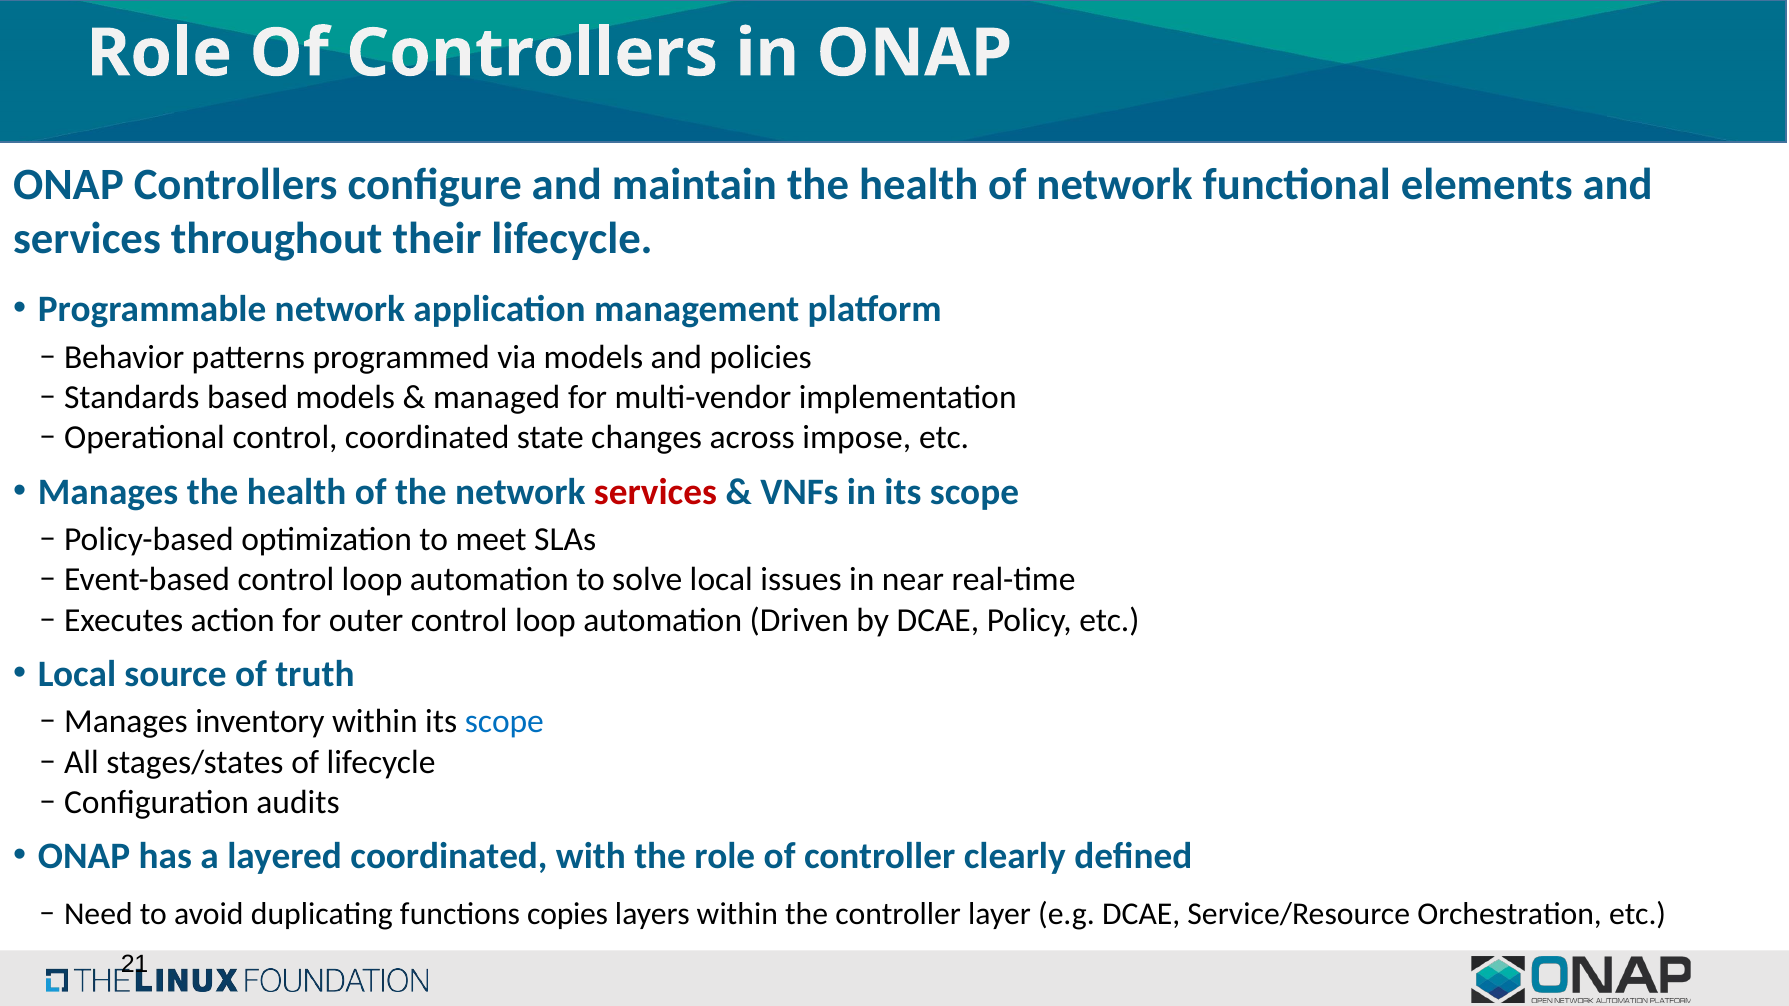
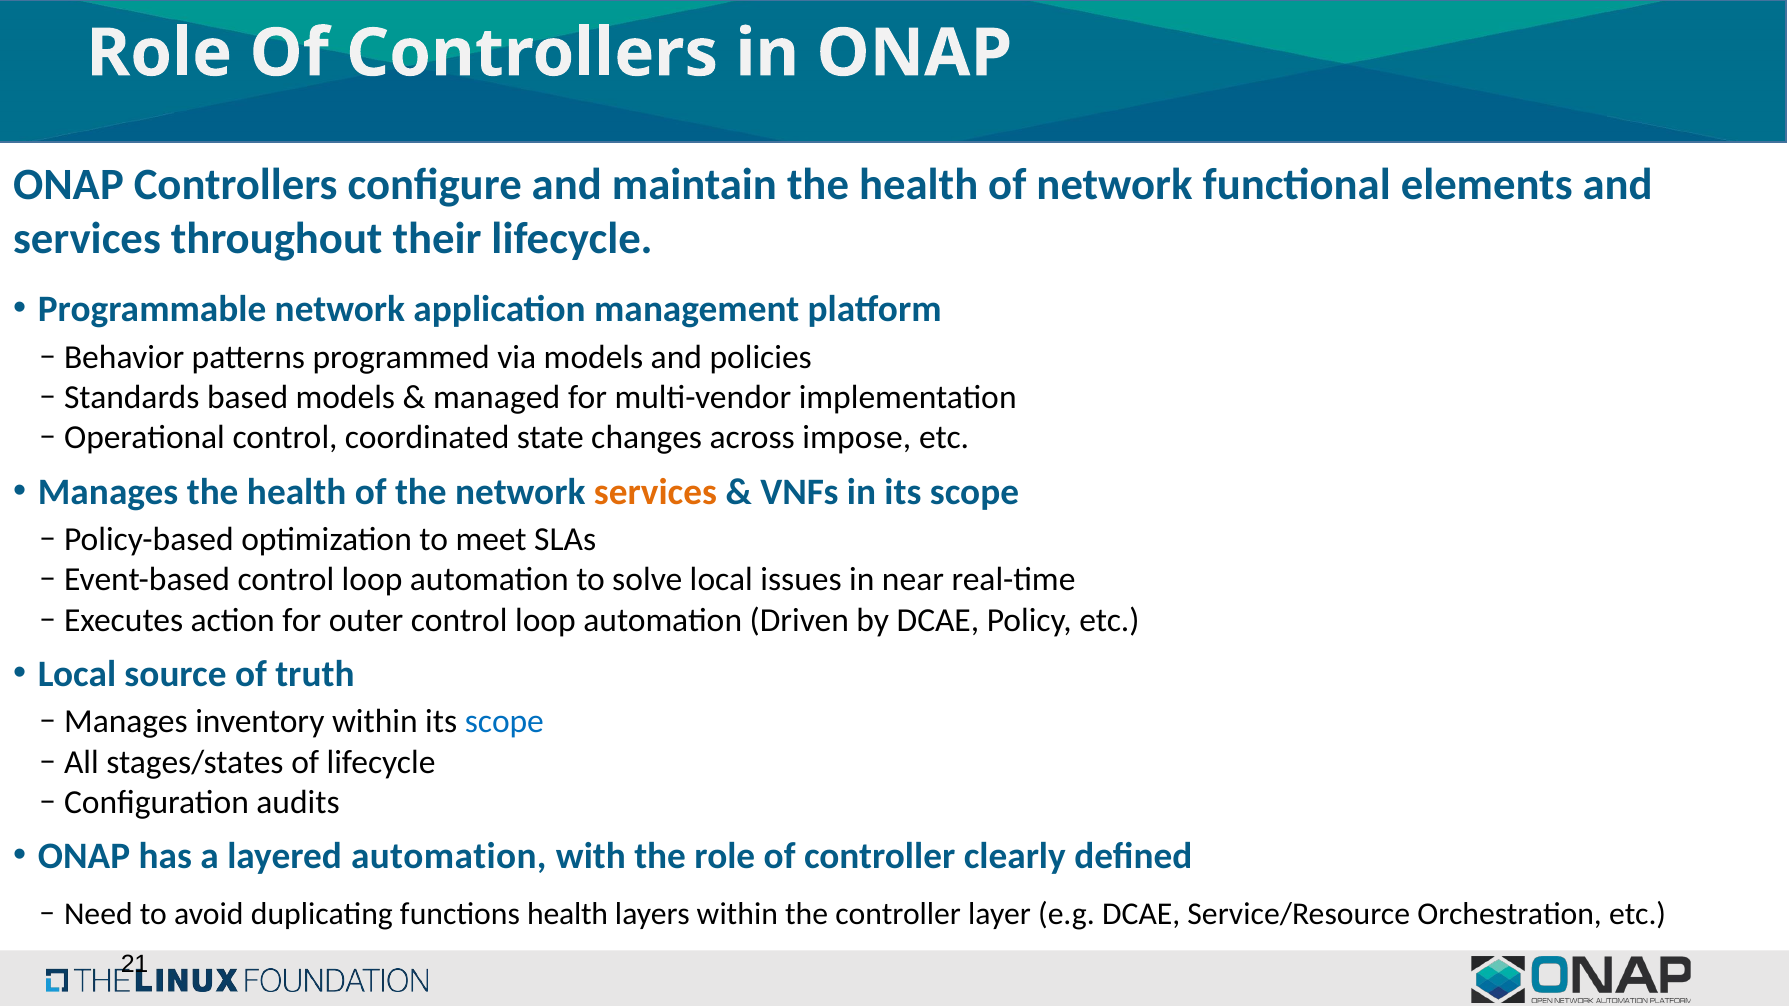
services colour: red -> orange (655, 492)
layered coordinated: coordinated -> automation (449, 857)
functions copies: copies -> health (568, 914)
